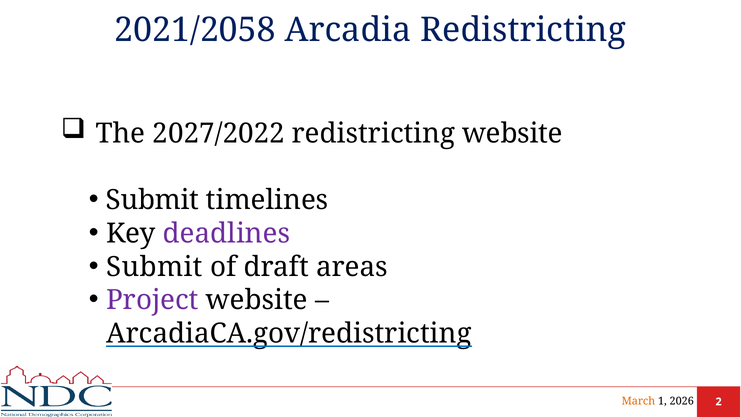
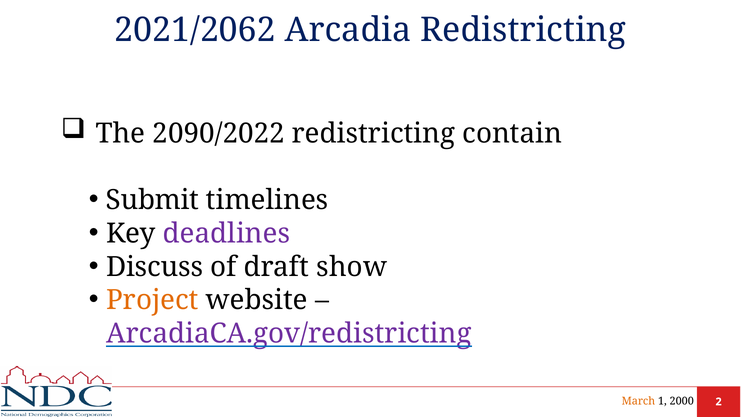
2021/2058: 2021/2058 -> 2021/2062 (195, 30)
2027/2022: 2027/2022 -> 2090/2022 (219, 133)
redistricting website: website -> contain (512, 133)
Submit: Submit -> Discuss (155, 267)
areas: areas -> show (352, 267)
Project colour: purple -> orange (152, 300)
ArcadiaCA.gov/redistricting colour: black -> purple (289, 333)
2026: 2026 -> 2000 (682, 401)
